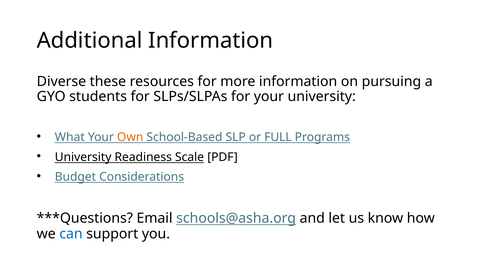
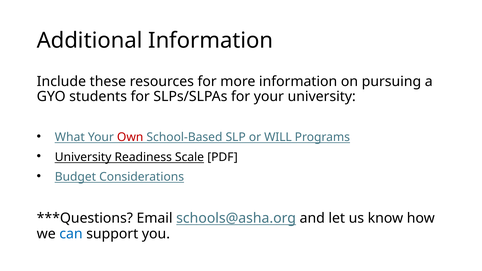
Diverse: Diverse -> Include (61, 81)
Own colour: orange -> red (130, 137)
FULL: FULL -> WILL (278, 137)
